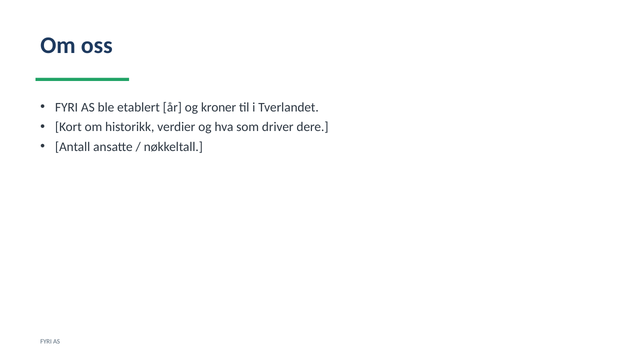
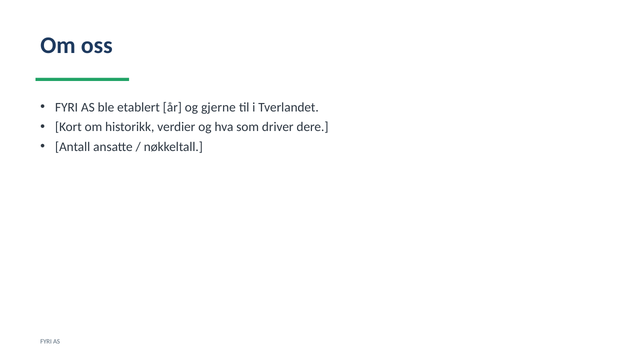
kroner: kroner -> gjerne (218, 107)
